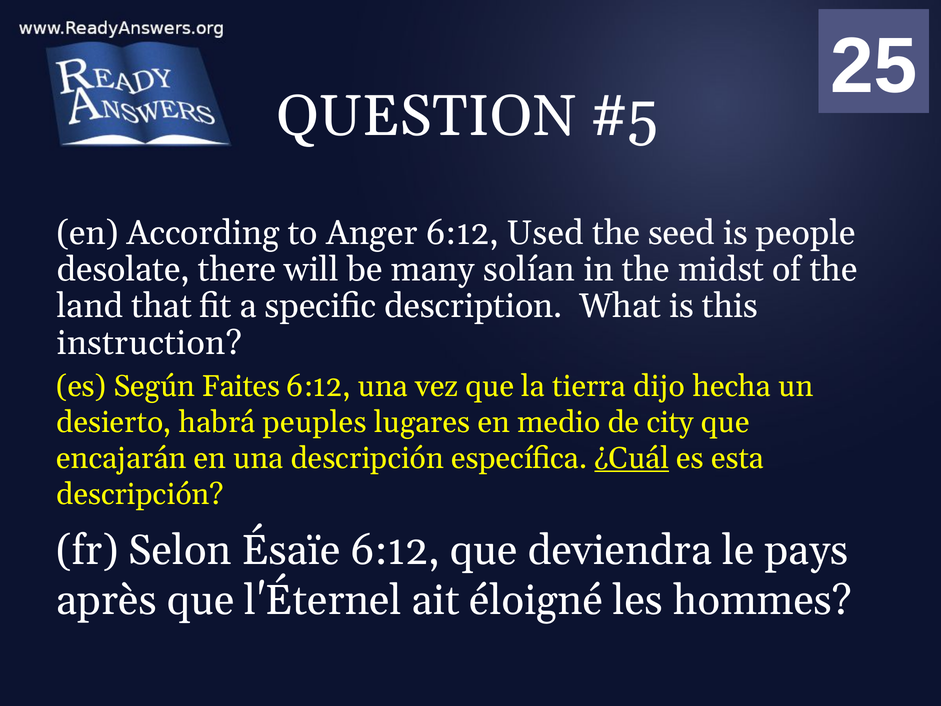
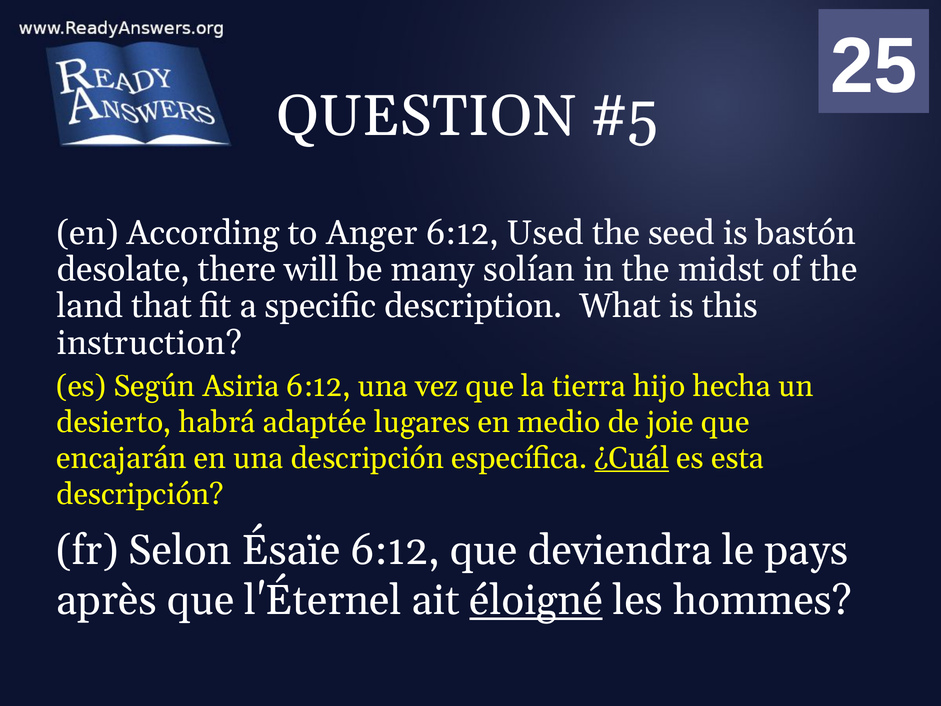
people: people -> bastón (806, 233)
Faites: Faites -> Asiria (241, 386)
dijo: dijo -> hijo (659, 386)
peuples: peuples -> adaptée (315, 422)
city: city -> joie (670, 422)
éloigné underline: none -> present (536, 600)
